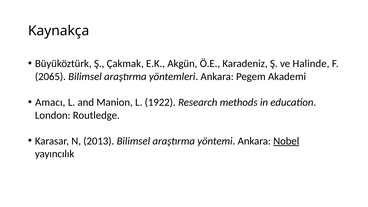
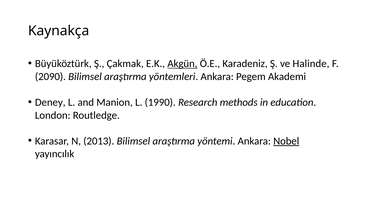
Akgün underline: none -> present (182, 64)
2065: 2065 -> 2090 (50, 77)
Amacı: Amacı -> Deney (50, 102)
1922: 1922 -> 1990 (160, 102)
